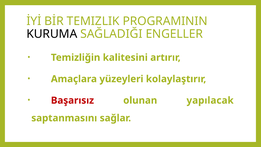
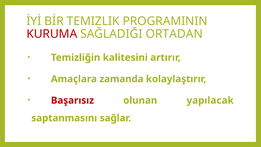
KURUMA colour: black -> red (52, 34)
ENGELLER: ENGELLER -> ORTADAN (174, 34)
yüzeyleri: yüzeyleri -> zamanda (121, 79)
